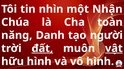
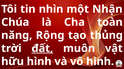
Danh: Danh -> Rộng (50, 36)
người: người -> thủng (106, 36)
vật underline: present -> none (114, 49)
